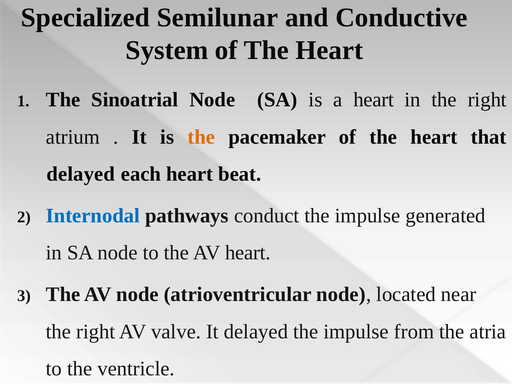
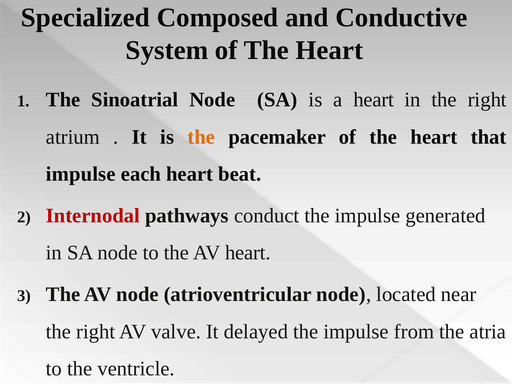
Semilunar: Semilunar -> Composed (218, 18)
delayed: delayed -> impulse (81, 174)
Internodal colour: blue -> red (93, 216)
